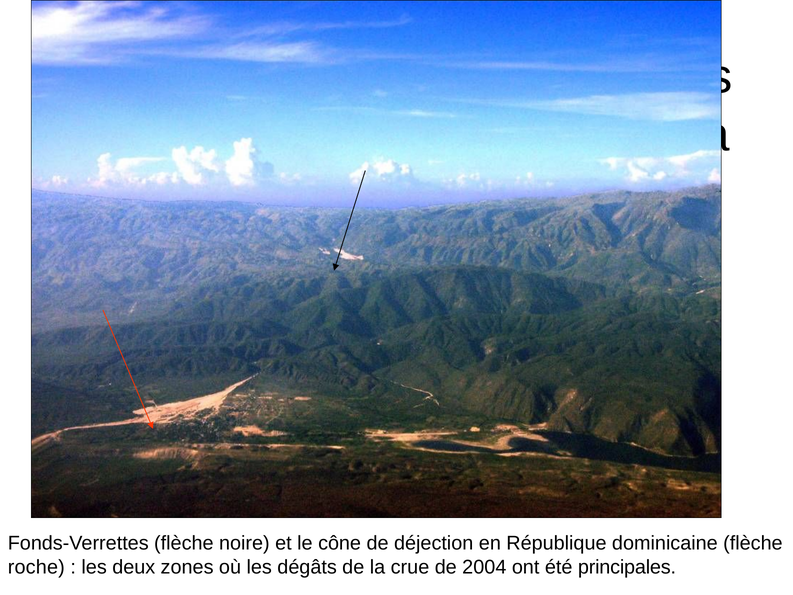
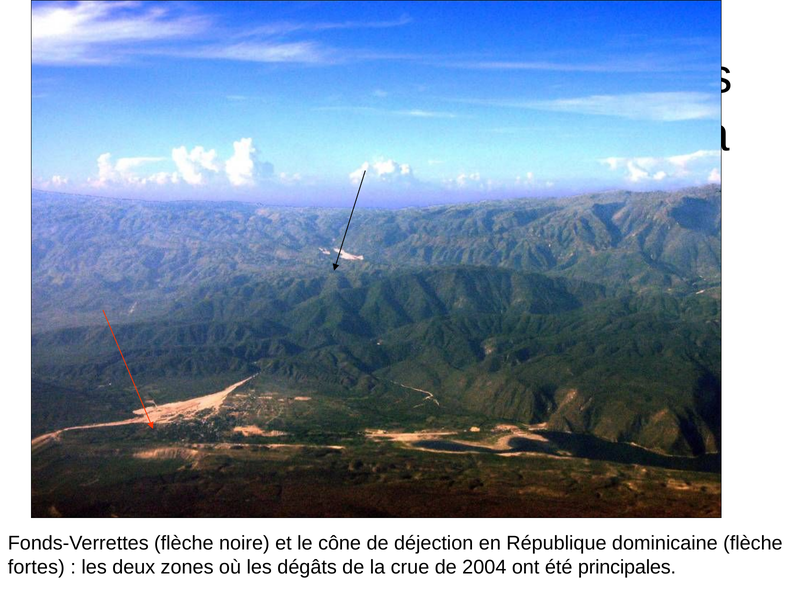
roche: roche -> fortes (36, 567)
